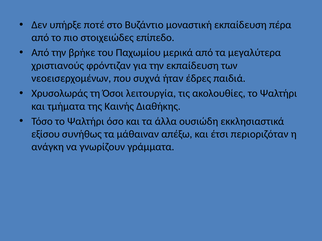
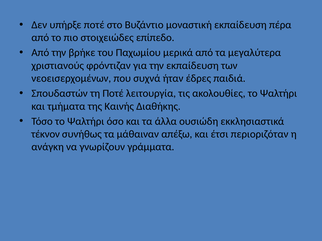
Χρυσολωράς: Χρυσολωράς -> Σπουδαστών (60, 94)
τη Όσοι: Όσοι -> Ποτέ (113, 94)
εξίσου: εξίσου -> τέκνον (46, 134)
